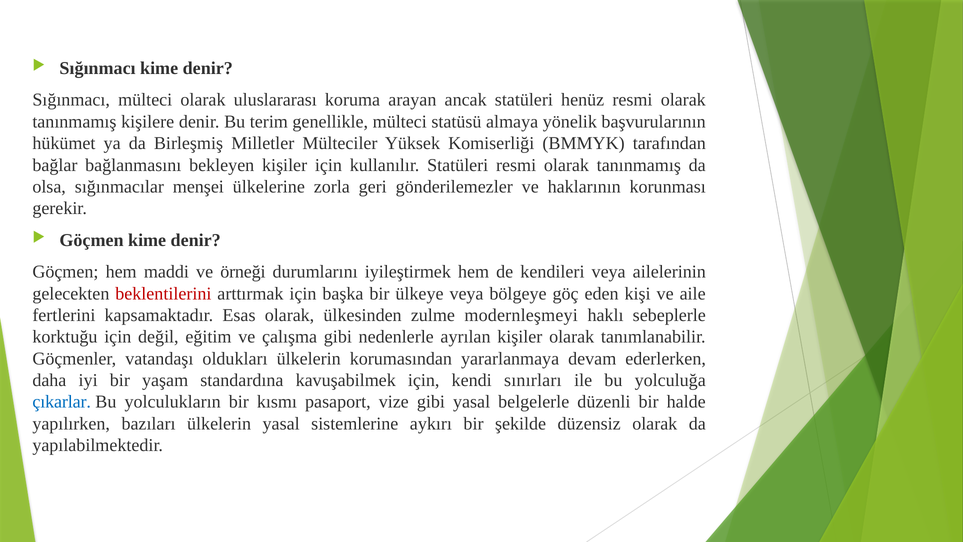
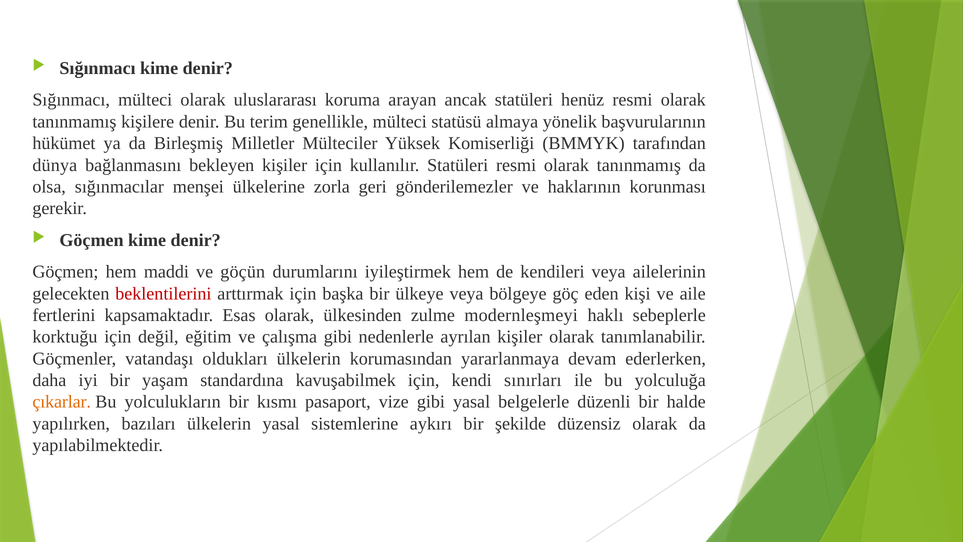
bağlar: bağlar -> dünya (55, 165)
örneği: örneği -> göçün (243, 272)
çıkarlar colour: blue -> orange (62, 402)
